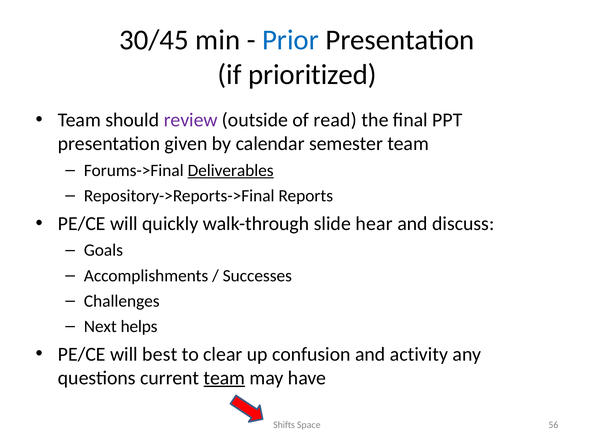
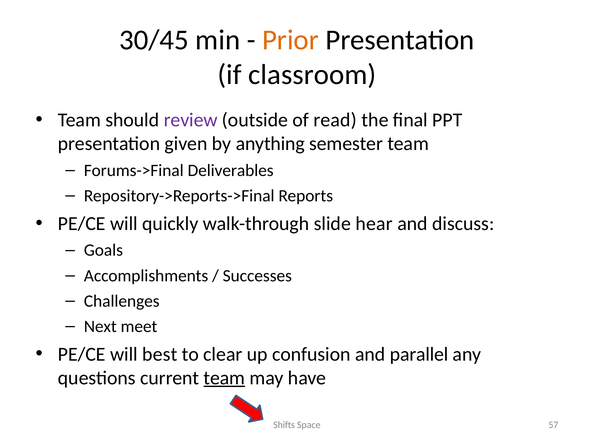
Prior colour: blue -> orange (290, 40)
prioritized: prioritized -> classroom (312, 75)
calendar: calendar -> anything (270, 144)
Deliverables underline: present -> none (231, 171)
helps: helps -> meet (139, 327)
activity: activity -> parallel (419, 355)
56: 56 -> 57 (553, 425)
